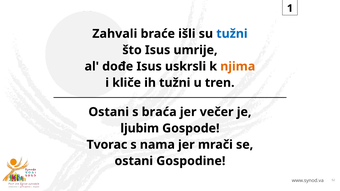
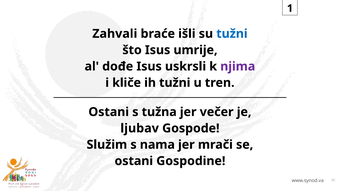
njima colour: orange -> purple (238, 66)
braća: braća -> tužna (159, 112)
ljubim: ljubim -> ljubav (140, 128)
Tvorac: Tvorac -> Služim (107, 145)
